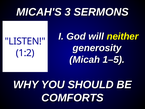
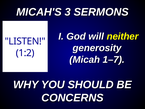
1–5: 1–5 -> 1–7 (114, 59)
COMFORTS: COMFORTS -> CONCERNS (72, 98)
